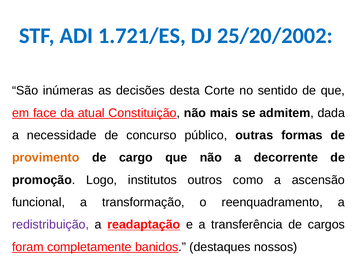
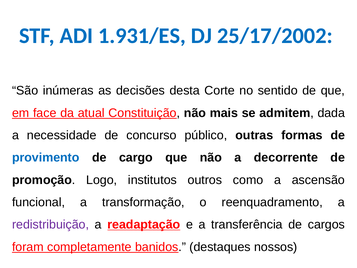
1.721/ES: 1.721/ES -> 1.931/ES (142, 36)
25/20/2002: 25/20/2002 -> 25/17/2002 (275, 36)
provimento colour: orange -> blue (46, 157)
